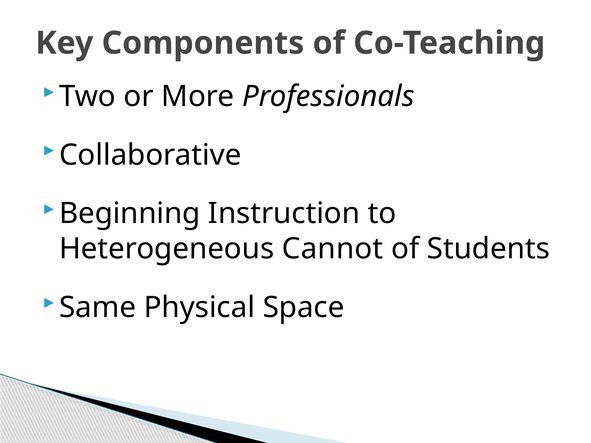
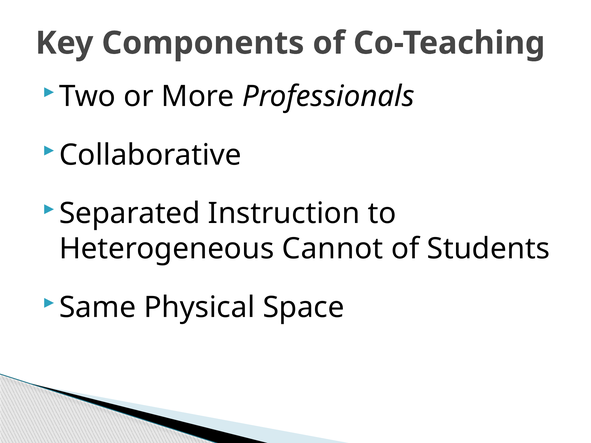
Beginning: Beginning -> Separated (130, 214)
